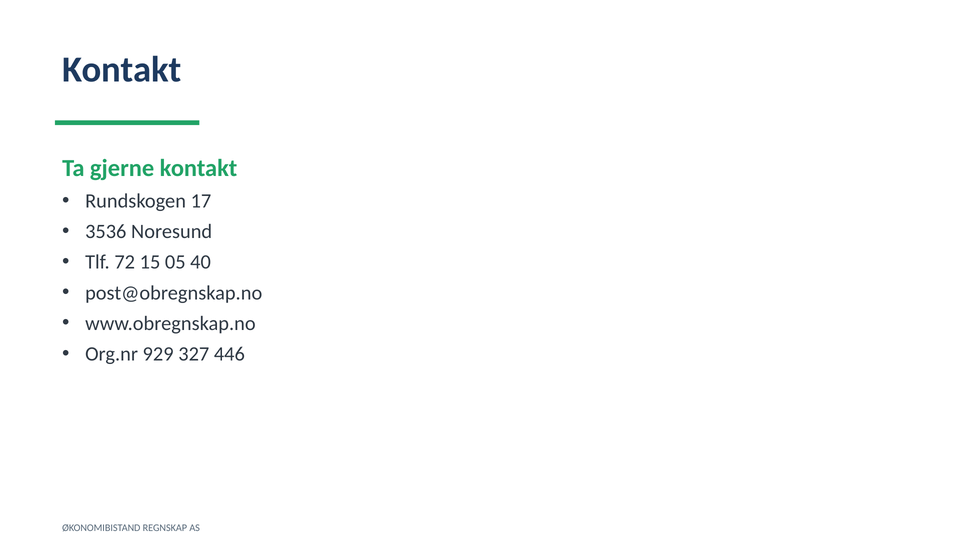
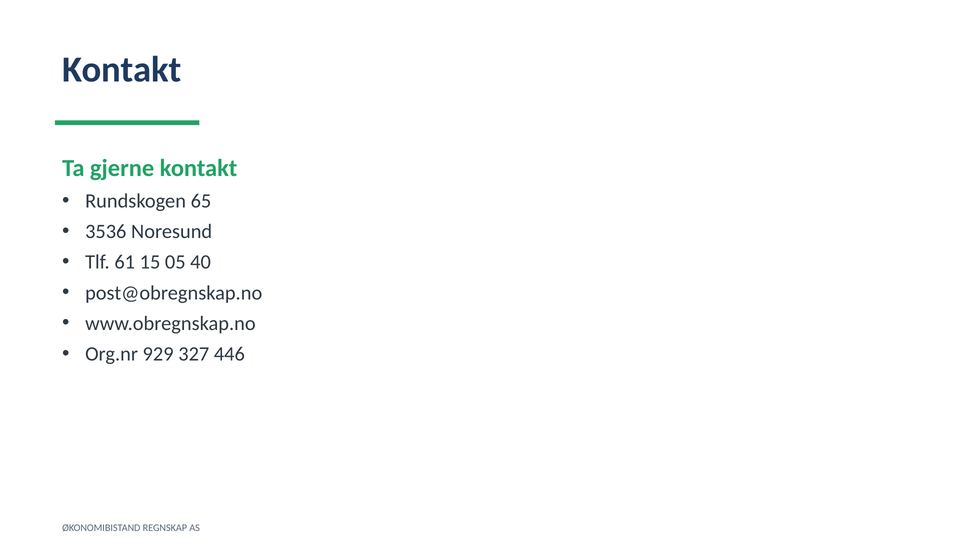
17: 17 -> 65 (201, 201)
72: 72 -> 61 (125, 262)
